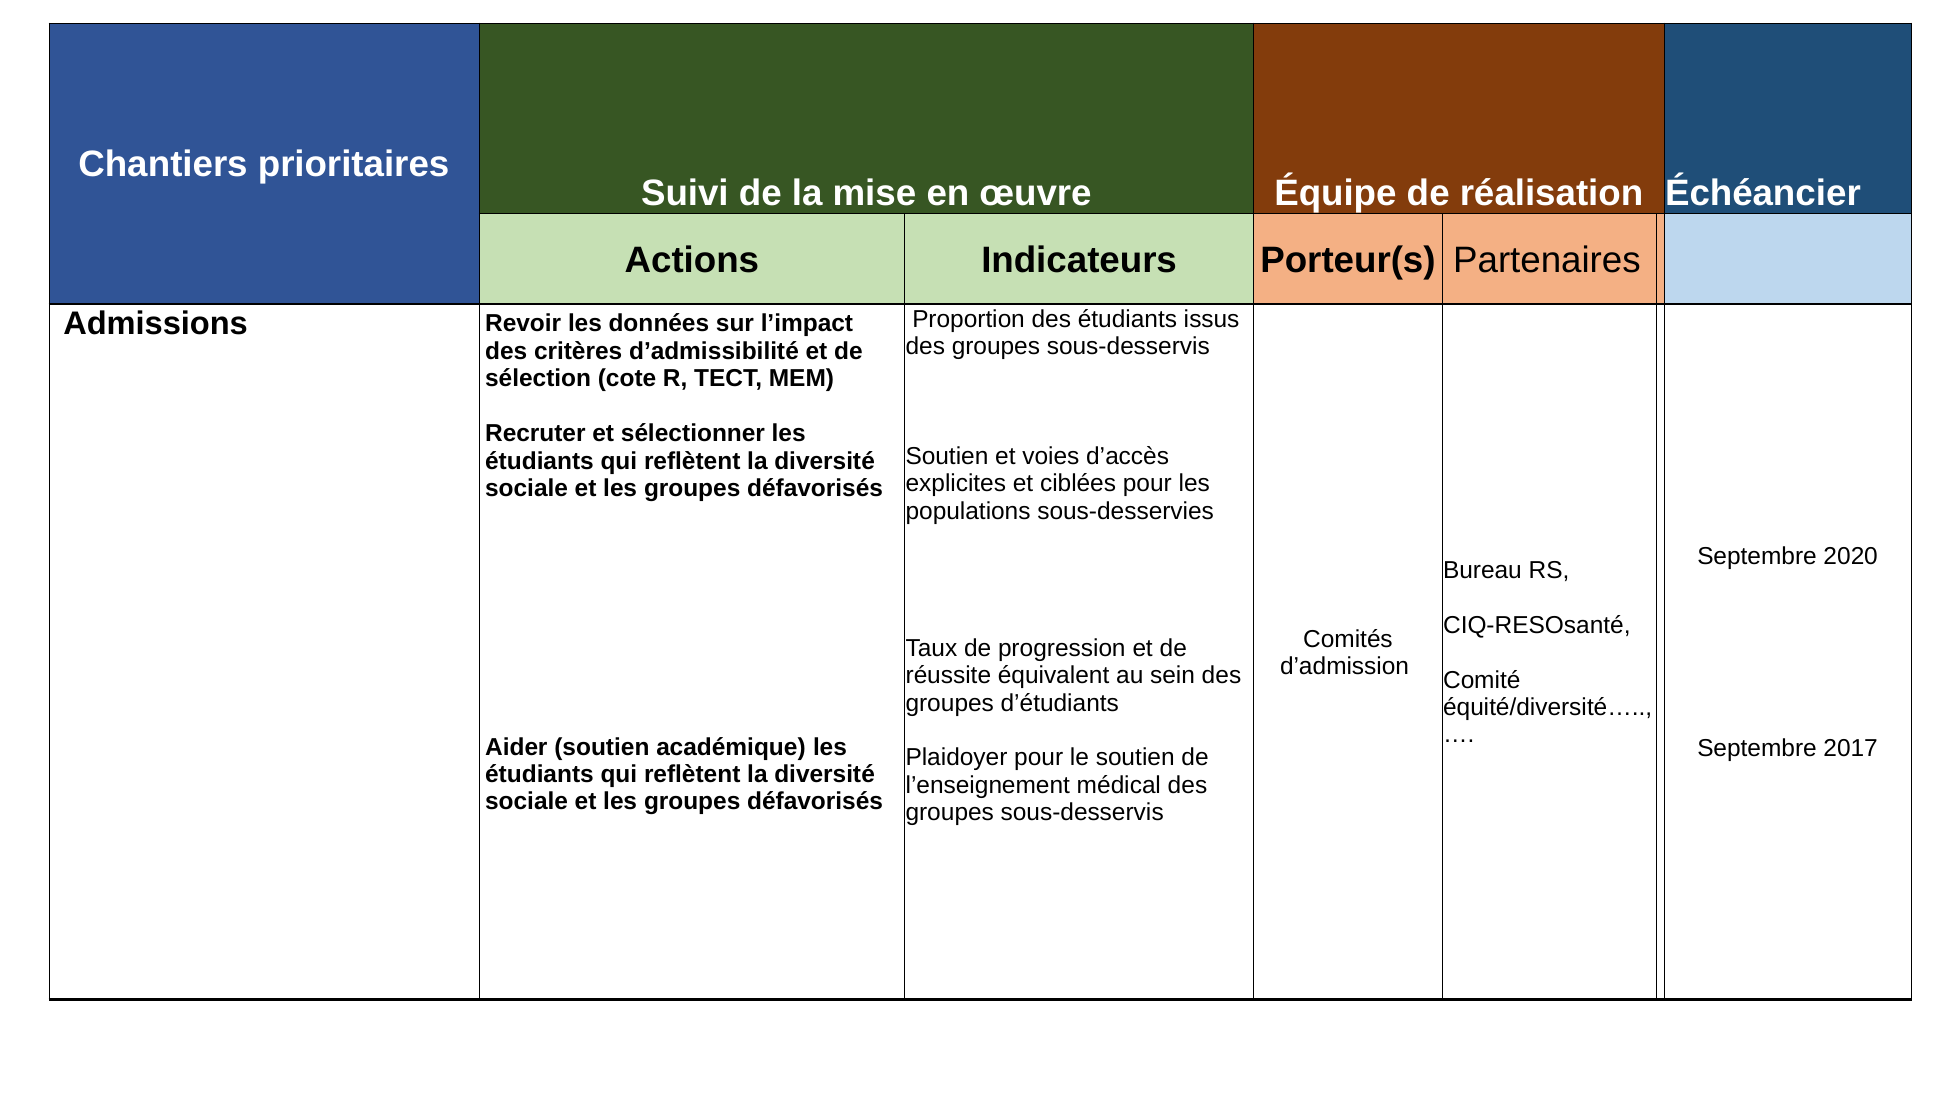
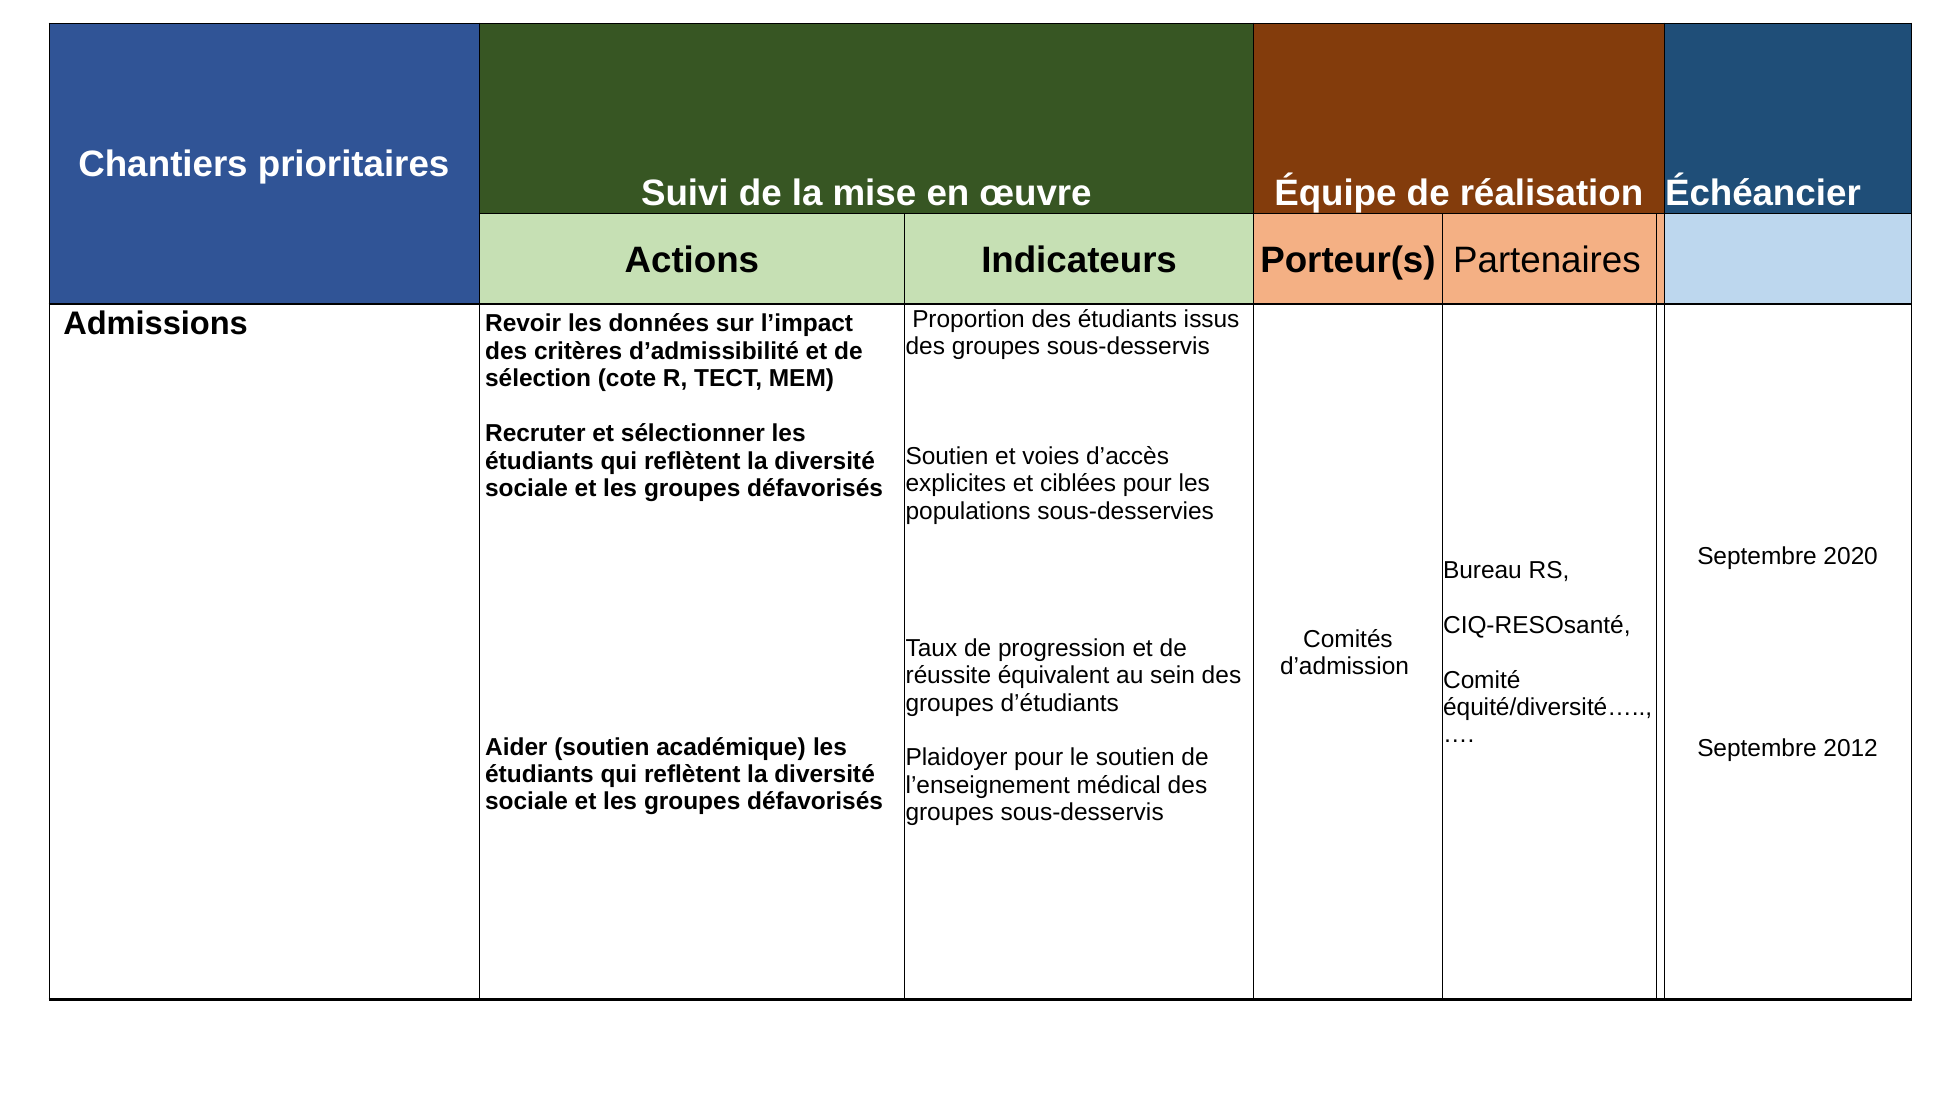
2017: 2017 -> 2012 (1851, 749)
